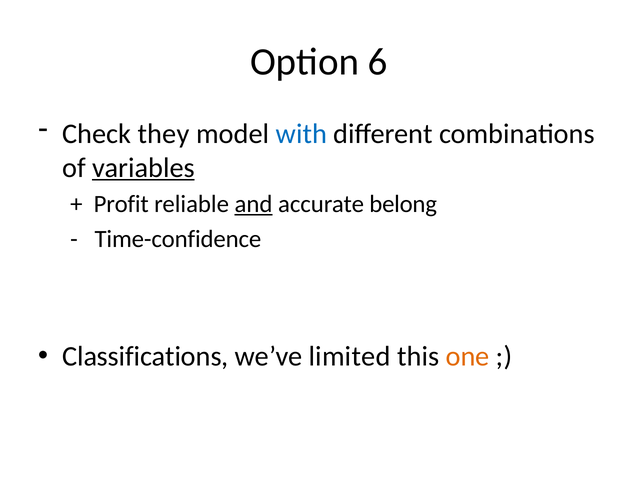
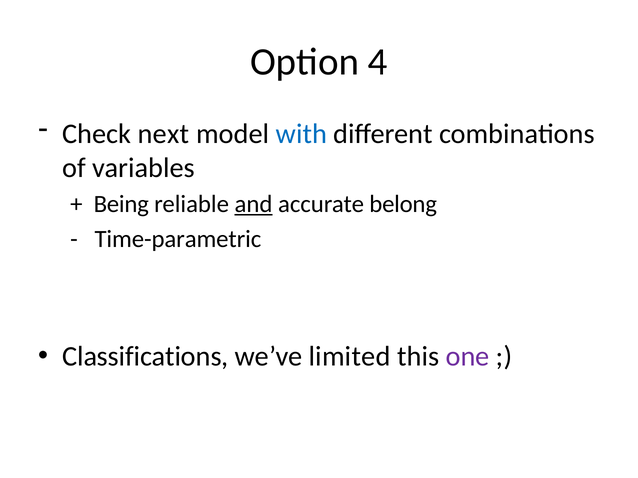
6: 6 -> 4 (378, 62)
they: they -> next (164, 134)
variables underline: present -> none (143, 168)
Profit: Profit -> Being (121, 205)
Time-confidence: Time-confidence -> Time-parametric (178, 239)
one colour: orange -> purple (468, 357)
